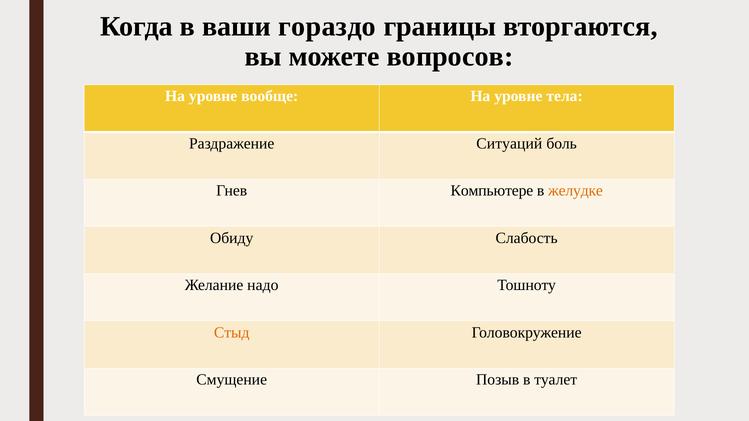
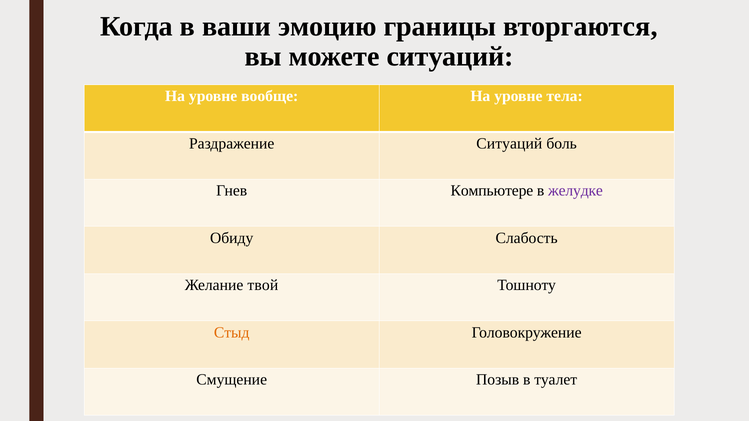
гораздо: гораздо -> эмоцию (327, 27)
можете вопросов: вопросов -> ситуаций (450, 57)
желудке colour: orange -> purple (575, 191)
надо: надо -> твой (263, 285)
